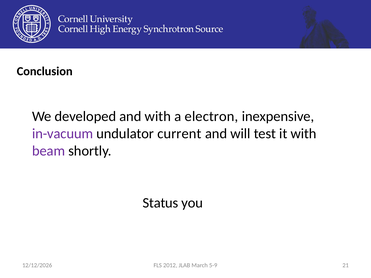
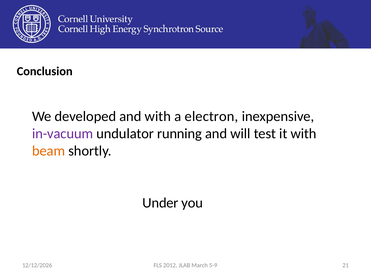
current: current -> running (180, 134)
beam colour: purple -> orange (49, 151)
Status: Status -> Under (160, 203)
